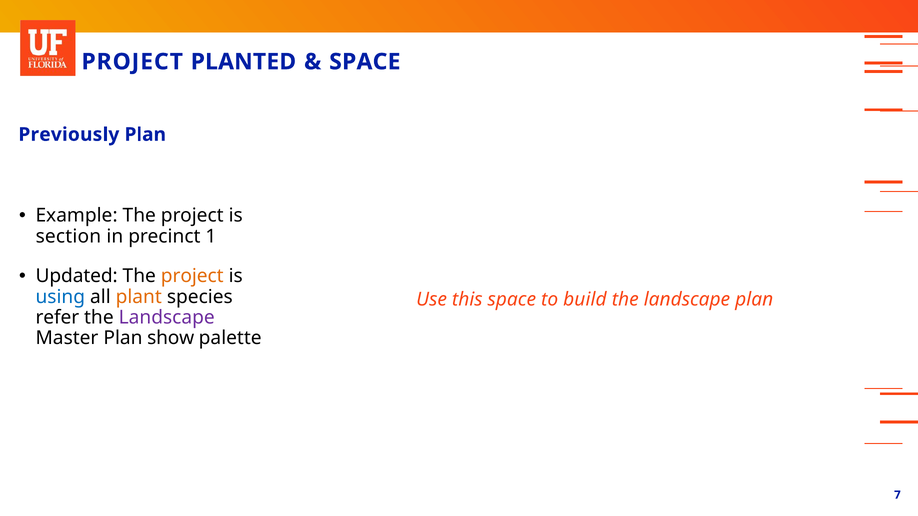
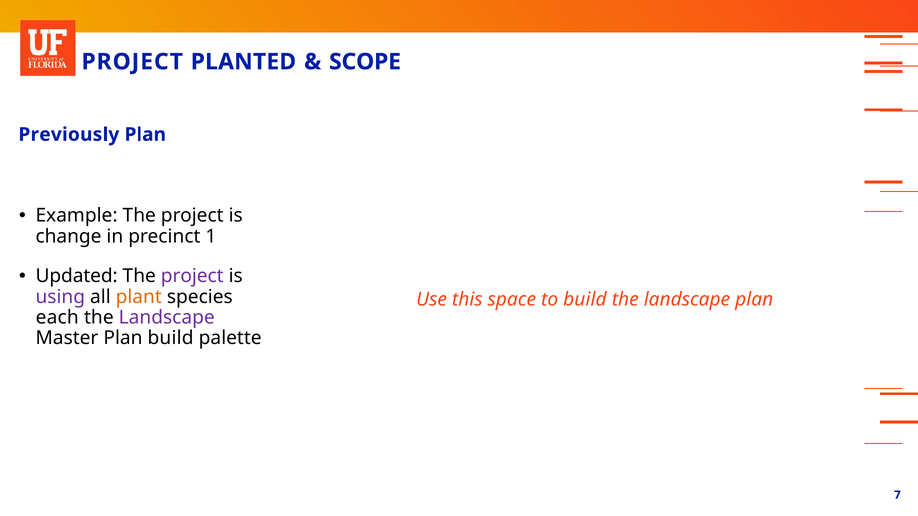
SPACE: SPACE -> SCOPE (365, 62)
section: section -> change (69, 236)
project colour: orange -> purple (192, 276)
using colour: blue -> purple (60, 297)
refer: refer -> each (57, 318)
Plan show: show -> build (171, 338)
